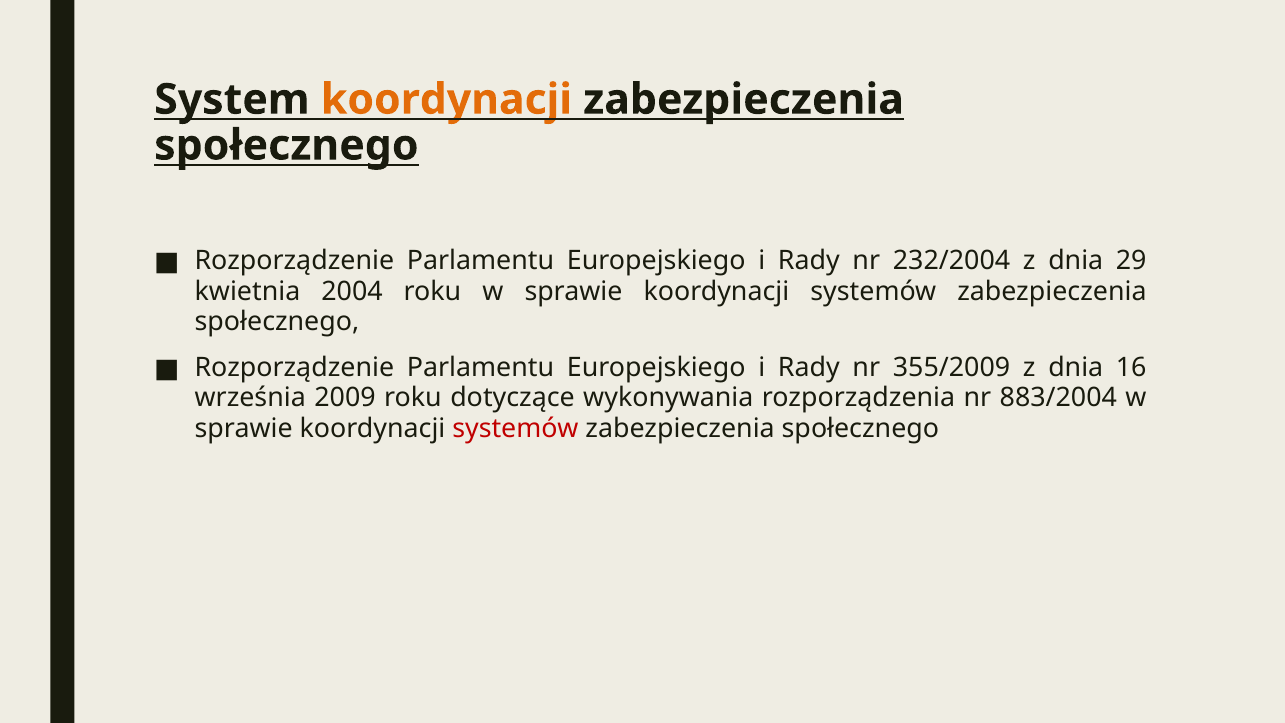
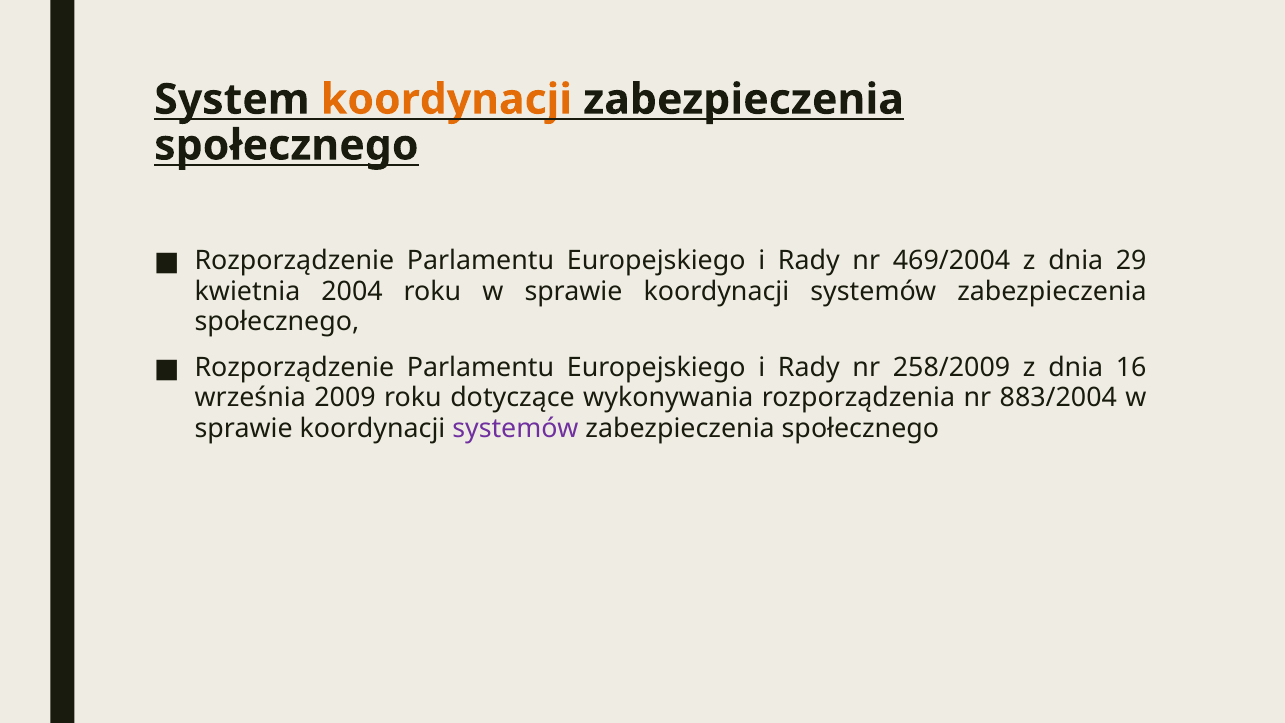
232/2004: 232/2004 -> 469/2004 (952, 261)
355/2009: 355/2009 -> 258/2009 (952, 368)
systemów colour: red -> purple (515, 428)
